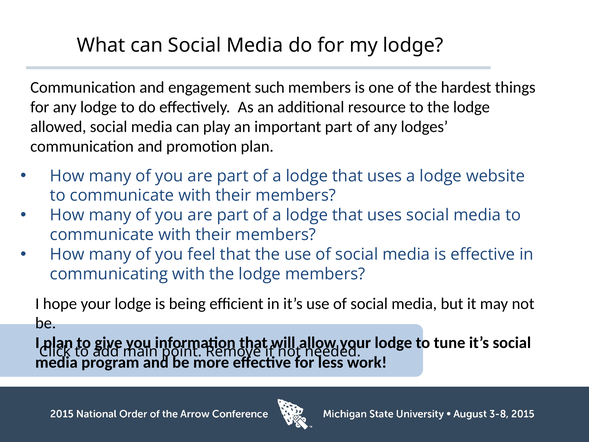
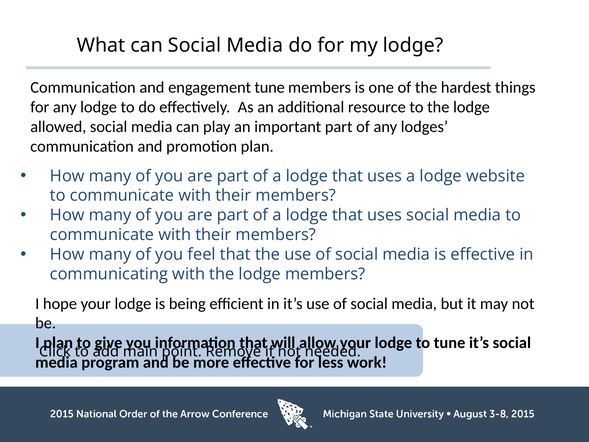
engagement such: such -> tune (270, 87)
